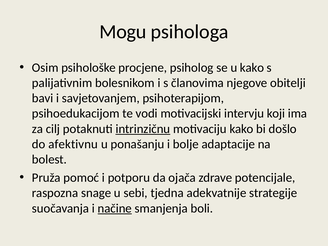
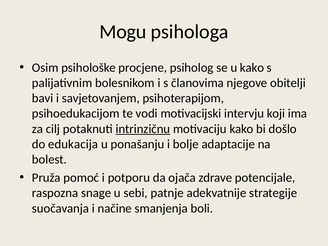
afektivnu: afektivnu -> edukacija (73, 144)
tjedna: tjedna -> patnje (167, 193)
načine underline: present -> none (115, 208)
